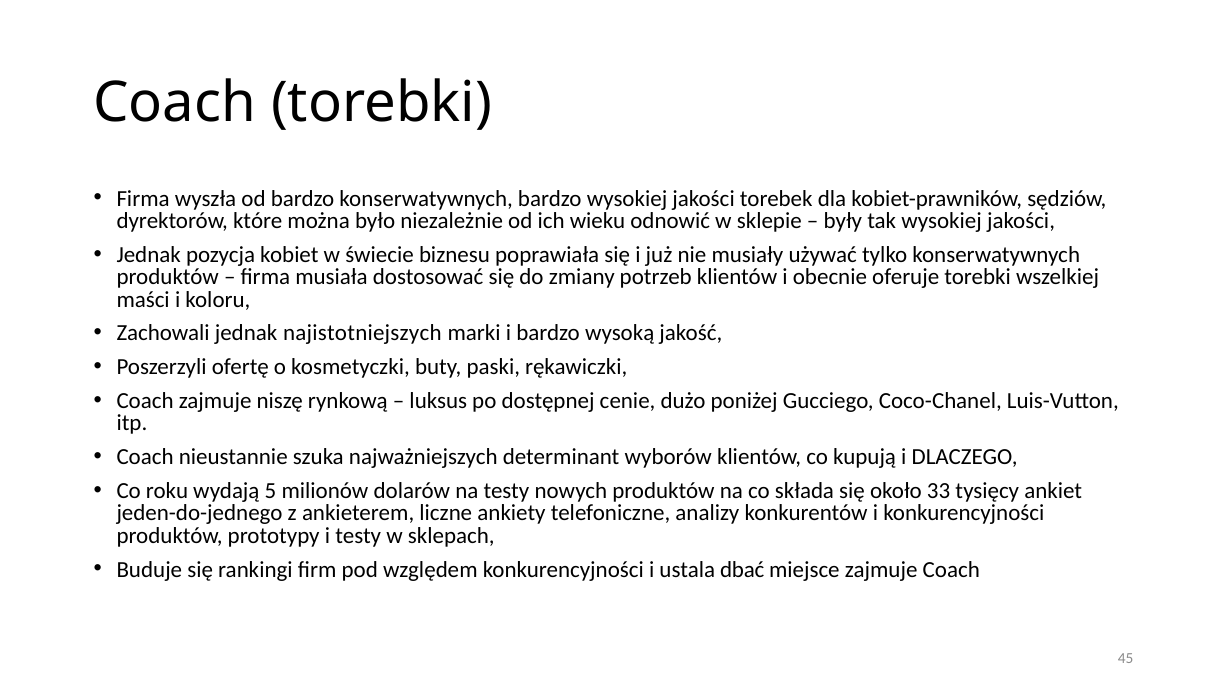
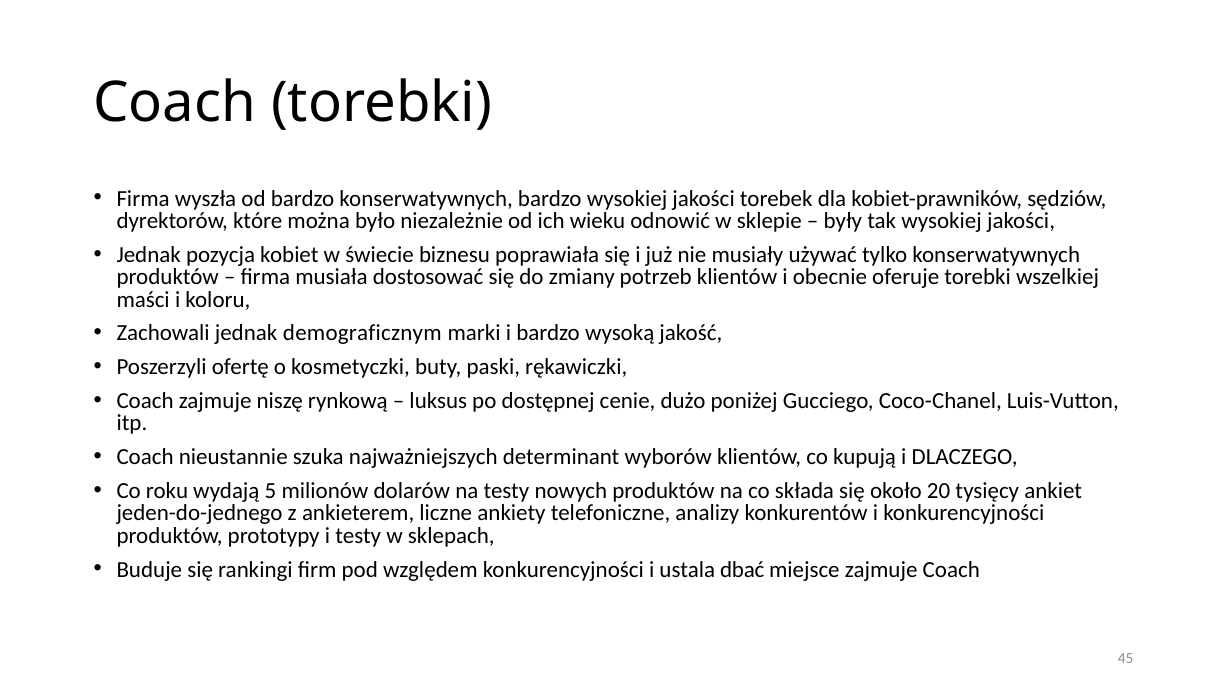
najistotniejszych: najistotniejszych -> demograficznym (362, 333)
33: 33 -> 20 (939, 491)
